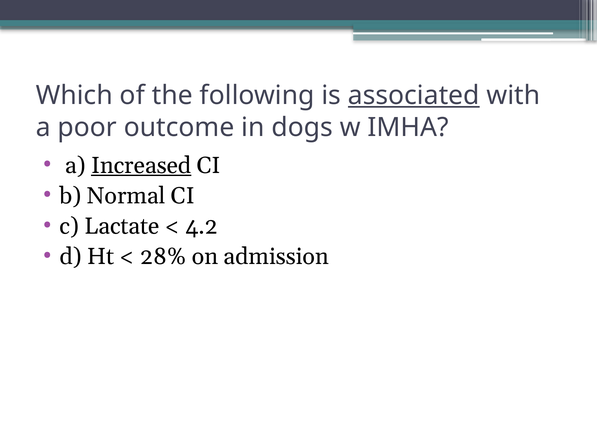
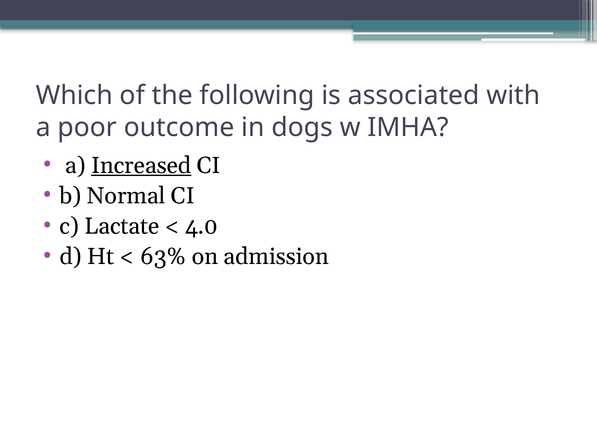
associated underline: present -> none (414, 95)
4.2: 4.2 -> 4.0 (202, 226)
28%: 28% -> 63% (163, 256)
